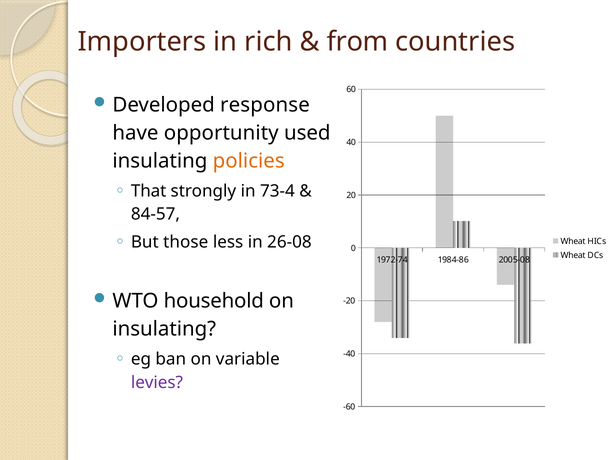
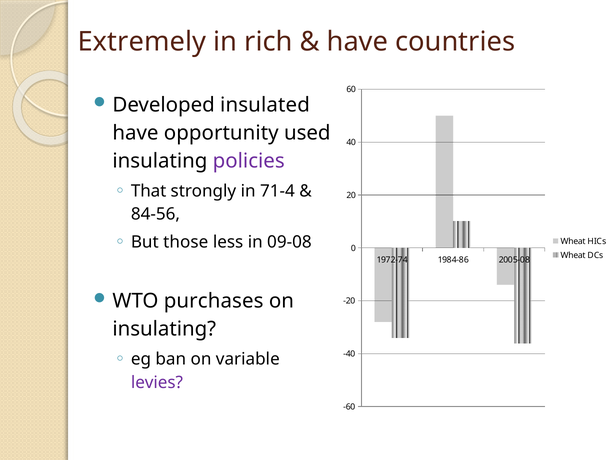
Importers: Importers -> Extremely (142, 42)
from: from -> have (357, 42)
response: response -> insulated (265, 105)
policies colour: orange -> purple (249, 161)
73-4: 73-4 -> 71-4 (277, 191)
84-57: 84-57 -> 84-56 (155, 215)
26-08: 26-08 -> 09-08 (289, 243)
household: household -> purchases (214, 301)
